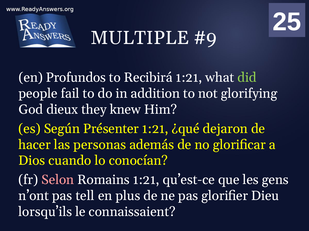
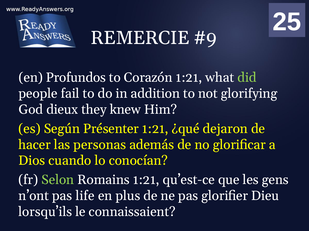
MULTIPLE: MULTIPLE -> REMERCIE (140, 38)
Recibirá: Recibirá -> Corazón (148, 78)
Selon colour: pink -> light green (58, 180)
tell: tell -> life (85, 196)
